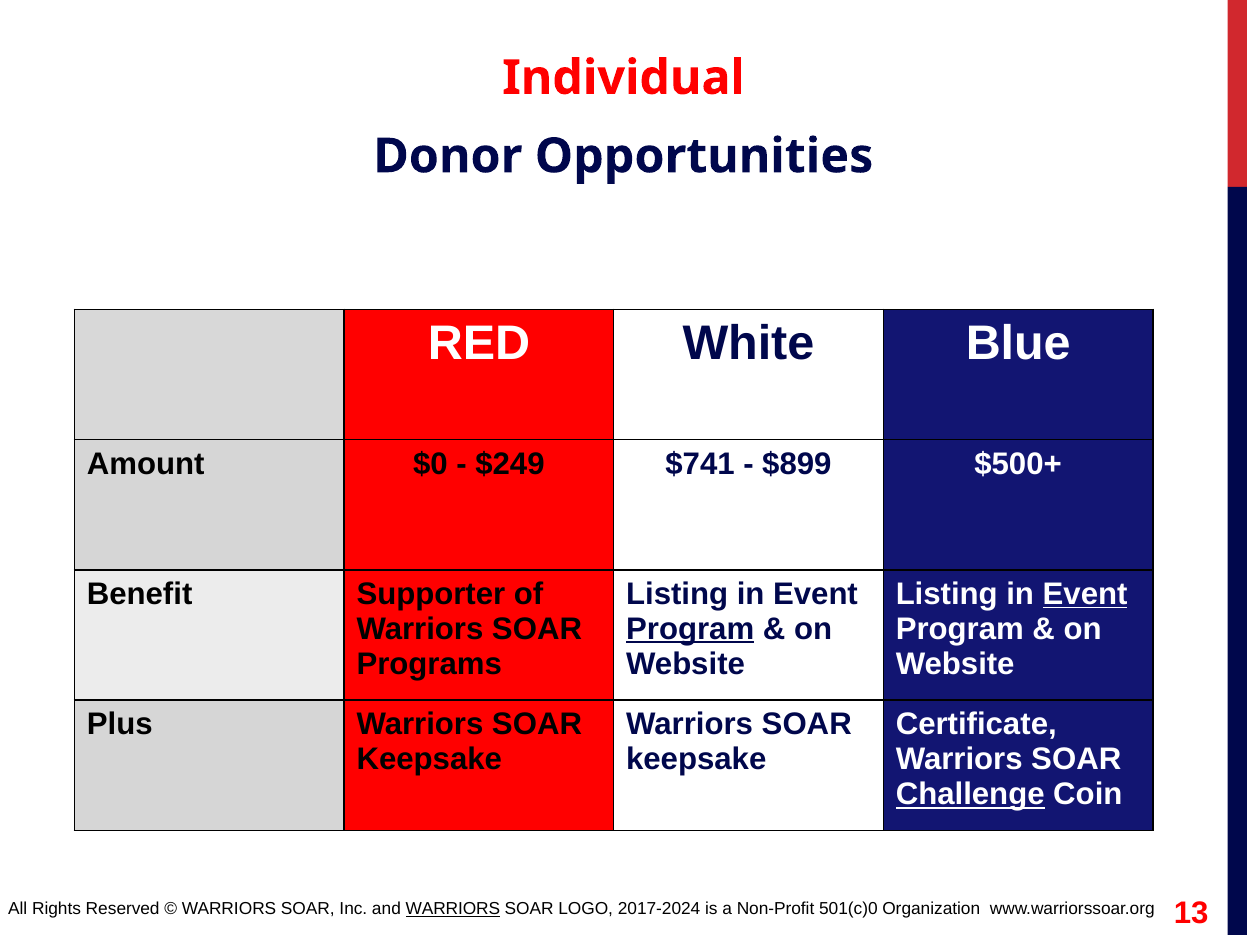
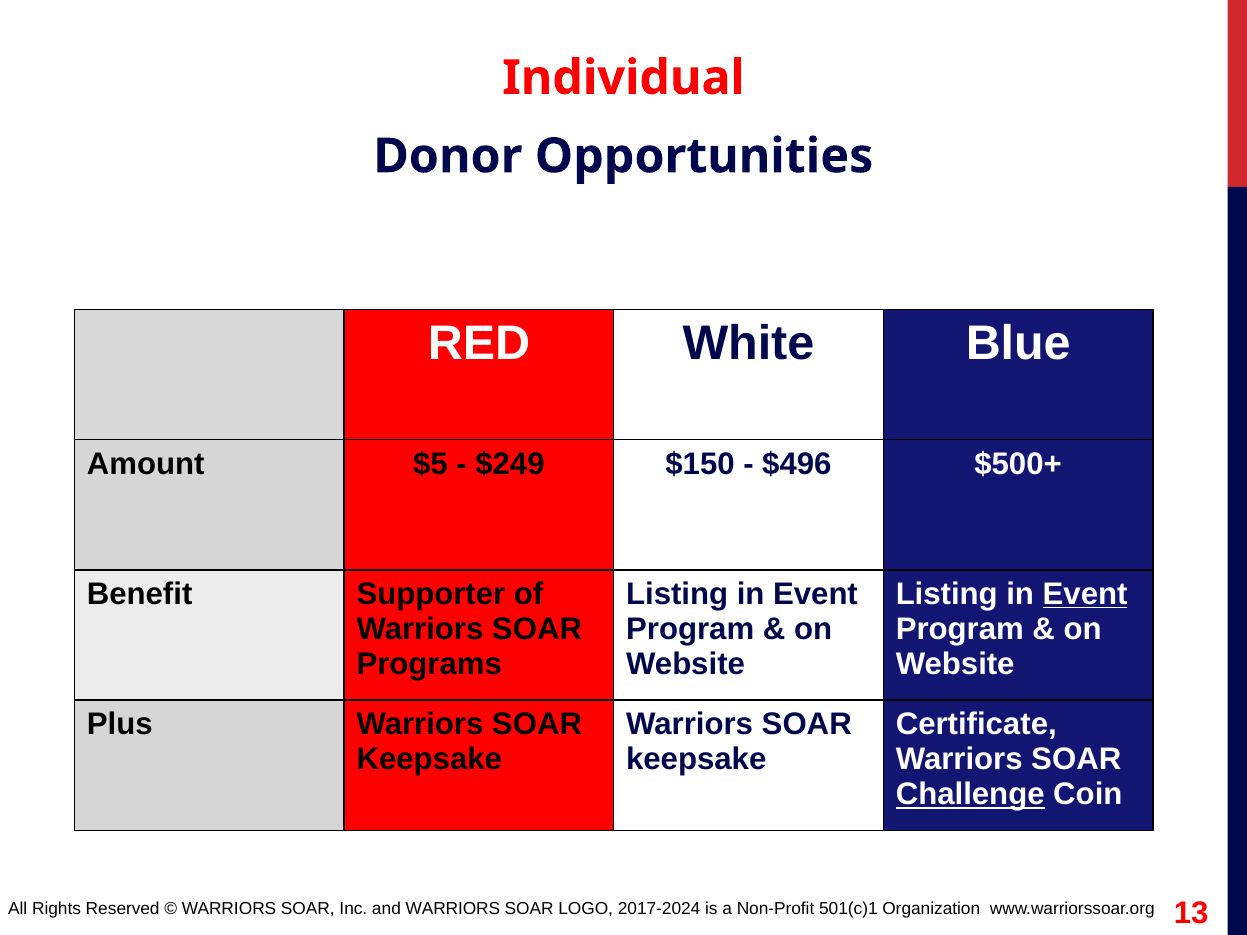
$0: $0 -> $5 (430, 464)
$741: $741 -> $150 (700, 464)
$899: $899 -> $496 (797, 464)
Program underline: present -> none (690, 629)
WARRIORS underline: present -> none (453, 909)
501(c)0: 501(c)0 -> 501(c)1 (848, 909)
